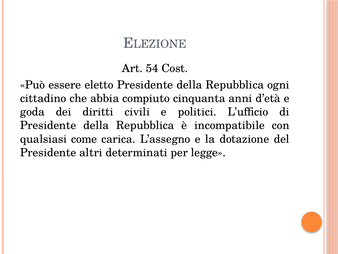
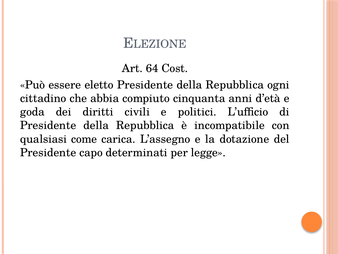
54: 54 -> 64 (152, 68)
altri: altri -> capo (91, 152)
